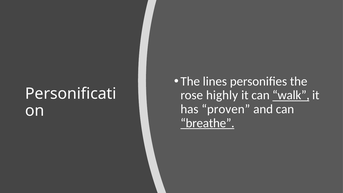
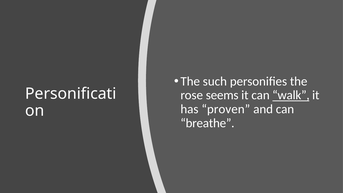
lines: lines -> such (215, 81)
highly: highly -> seems (222, 95)
breathe underline: present -> none (207, 123)
